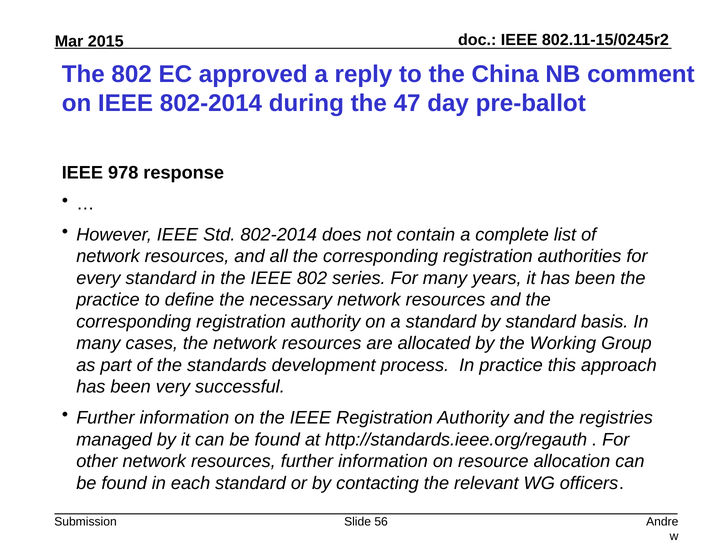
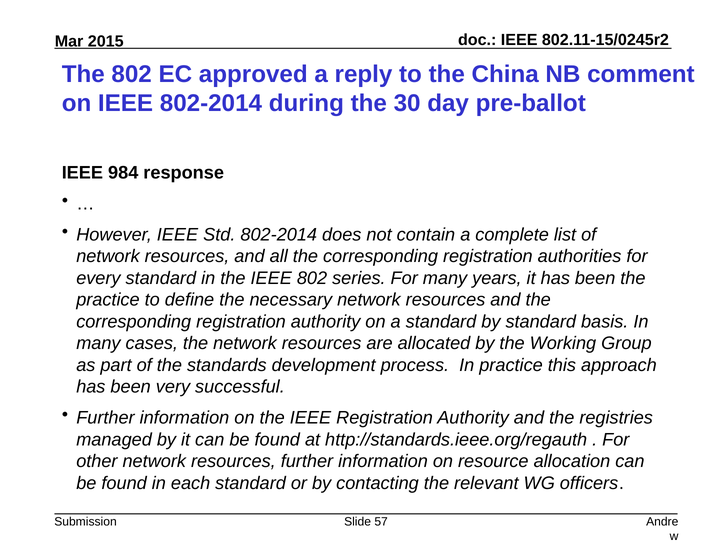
47: 47 -> 30 (407, 103)
978: 978 -> 984 (123, 173)
56: 56 -> 57 (381, 522)
